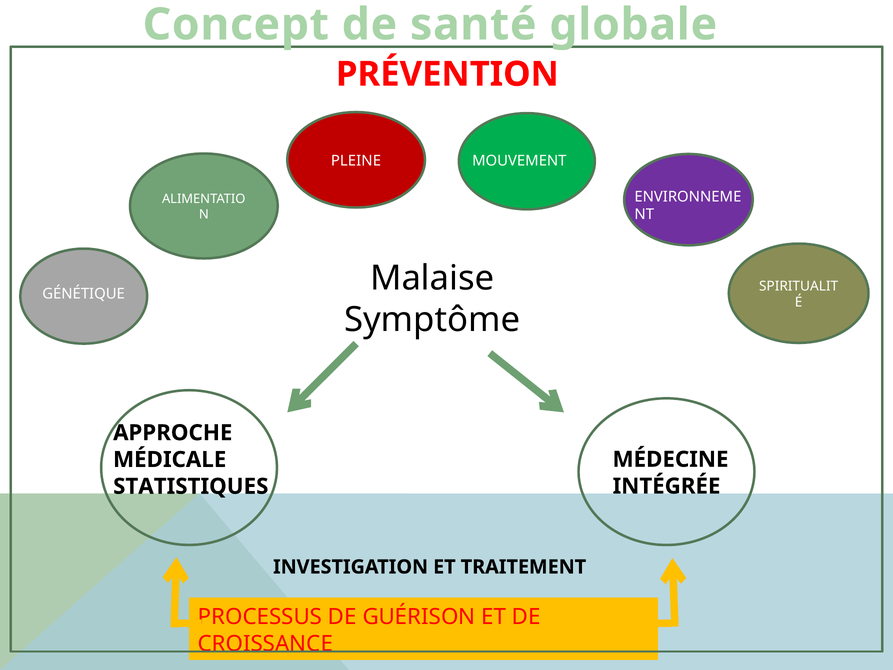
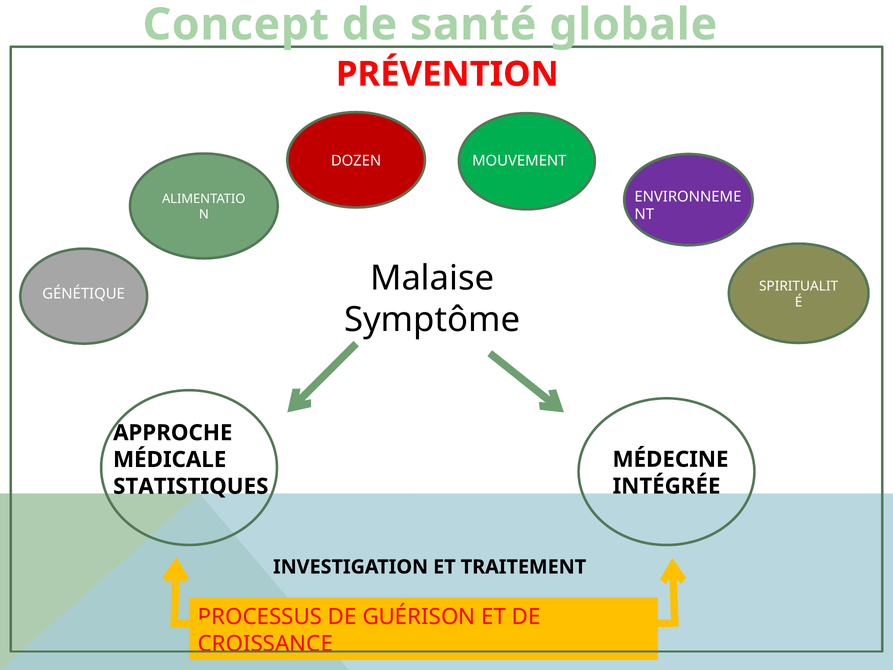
PLEINE: PLEINE -> DOZEN (356, 161)
